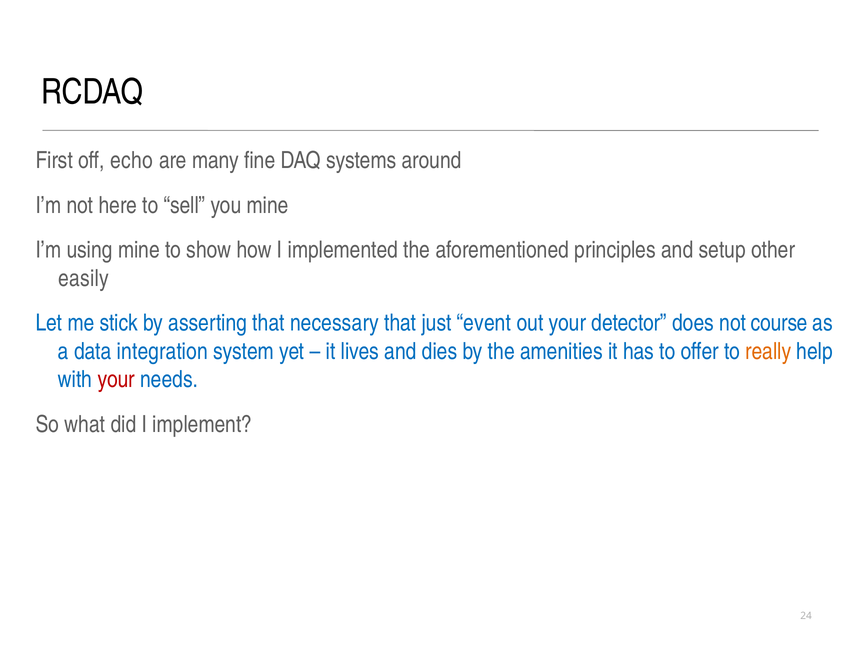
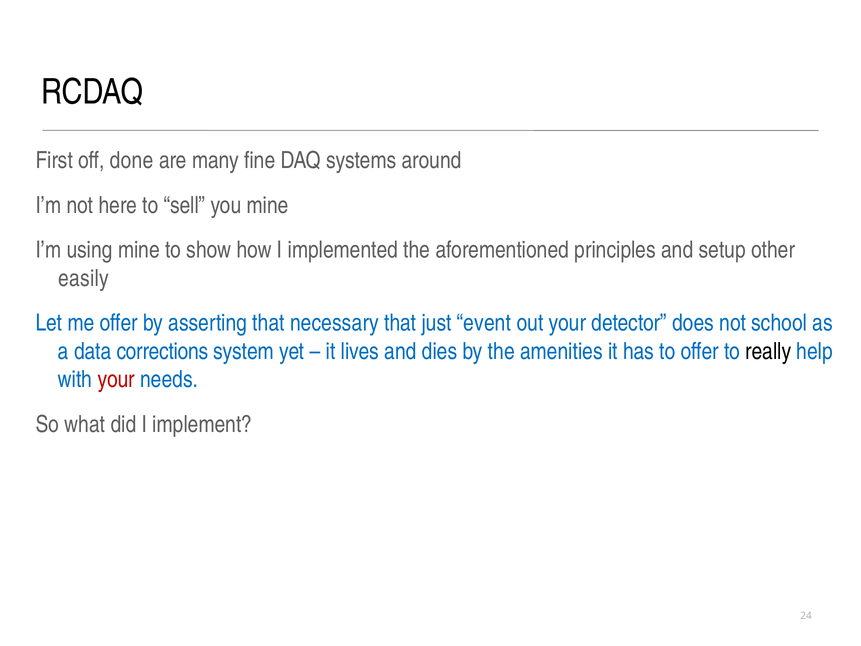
echo: echo -> done (132, 160)
me stick: stick -> offer (119, 323)
course: course -> school (779, 323)
integration: integration -> corrections (163, 351)
really colour: orange -> black (768, 351)
